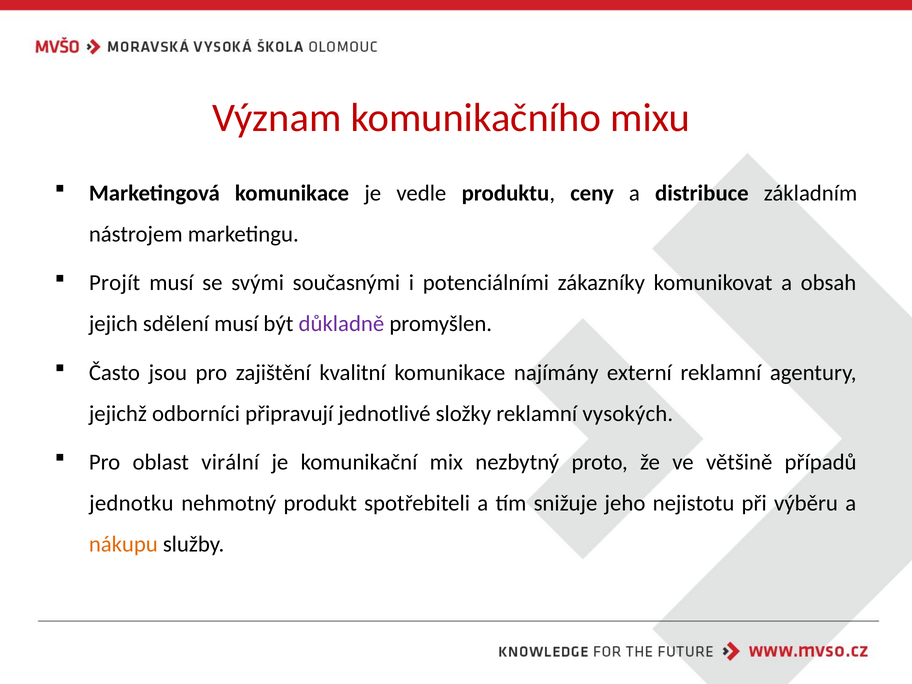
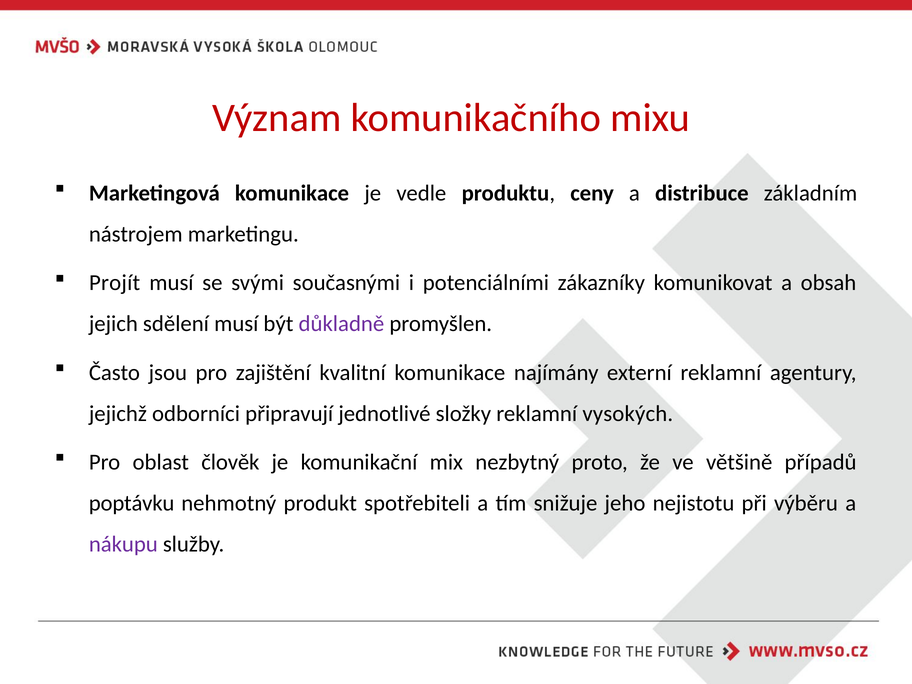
virální: virální -> člověk (230, 462)
jednotku: jednotku -> poptávku (132, 503)
nákupu colour: orange -> purple (123, 544)
